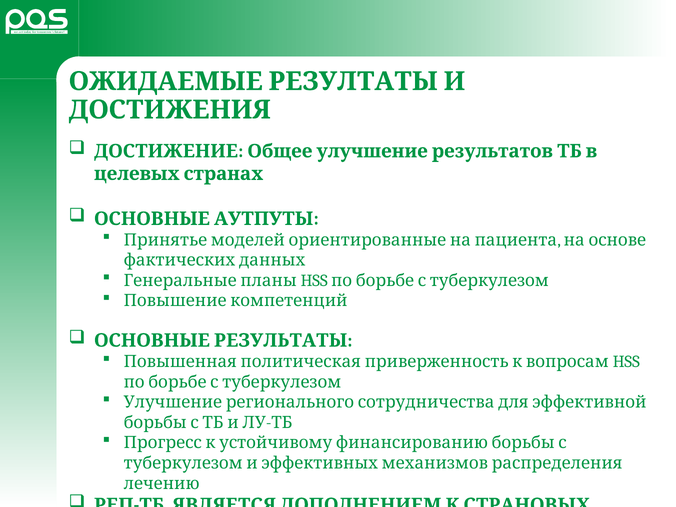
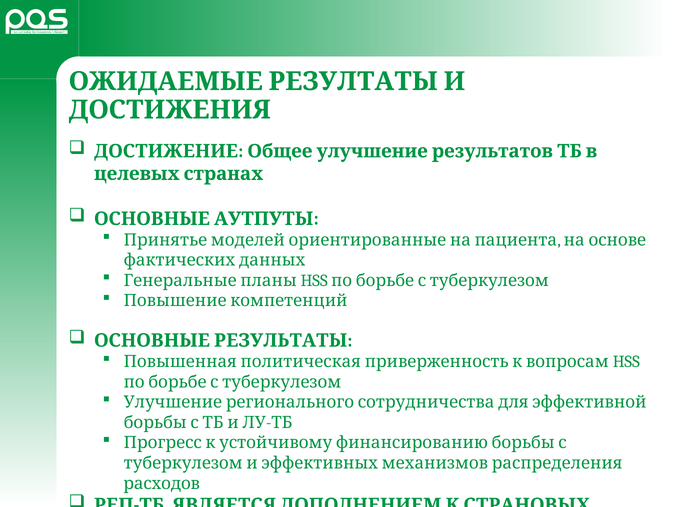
лечению: лечению -> расходов (162, 483)
